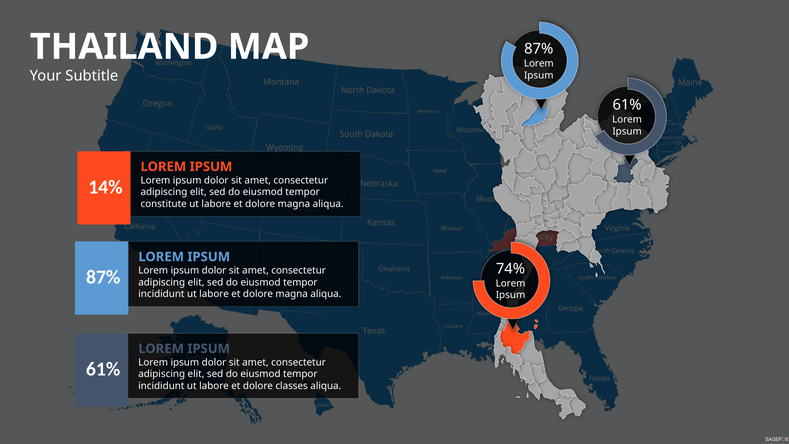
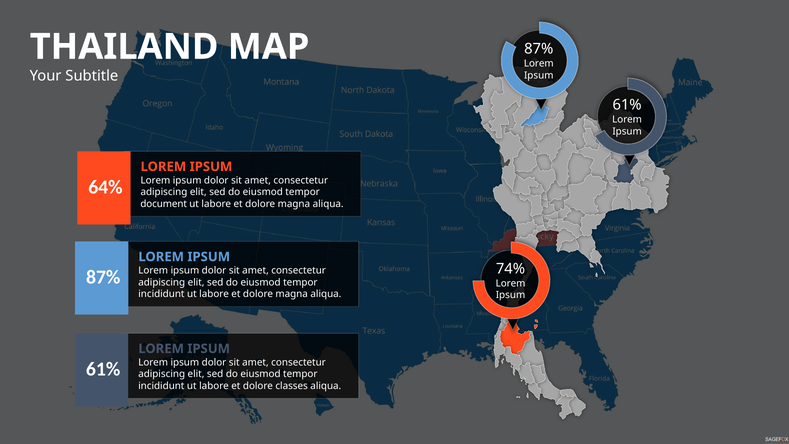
14%: 14% -> 64% (105, 187)
constitute: constitute -> document (164, 204)
